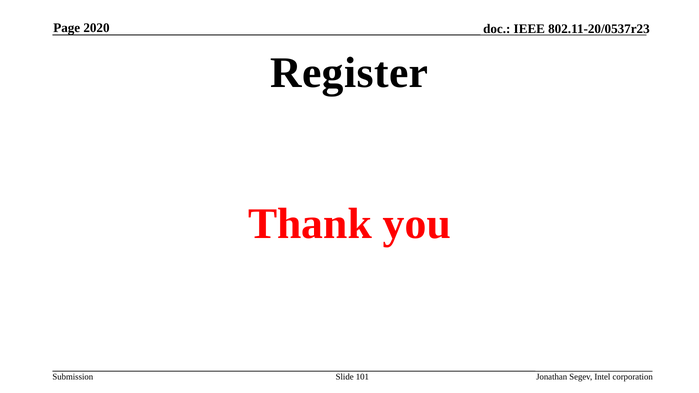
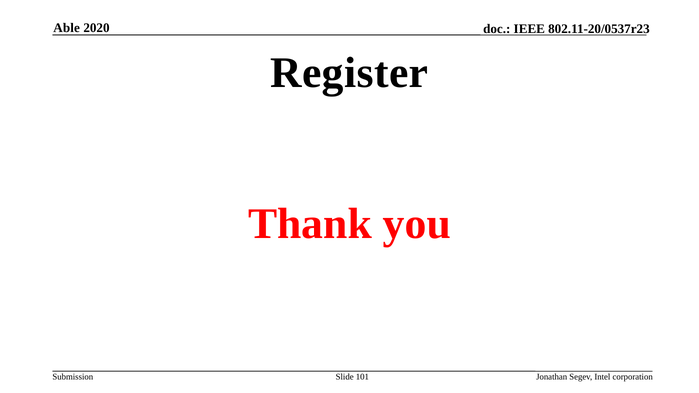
Page: Page -> Able (67, 28)
